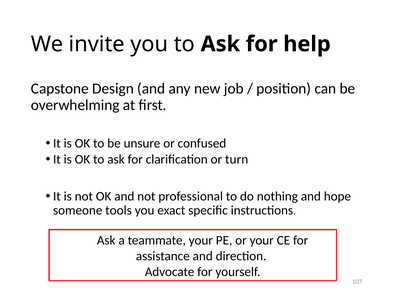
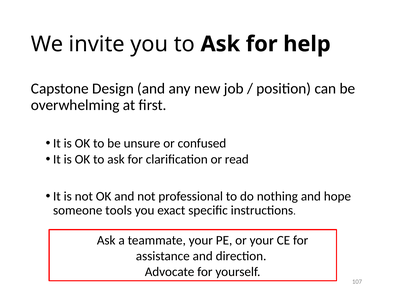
turn: turn -> read (237, 159)
